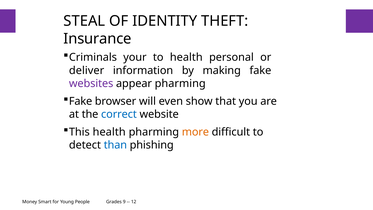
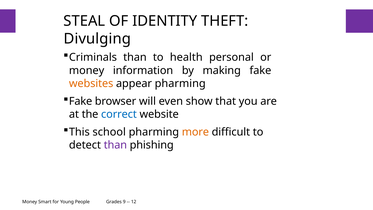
Insurance: Insurance -> Divulging (97, 39)
Criminals your: your -> than (135, 57)
deliver: deliver -> money (87, 70)
websites colour: purple -> orange (91, 83)
This health: health -> school (109, 132)
than colour: blue -> purple (115, 145)
